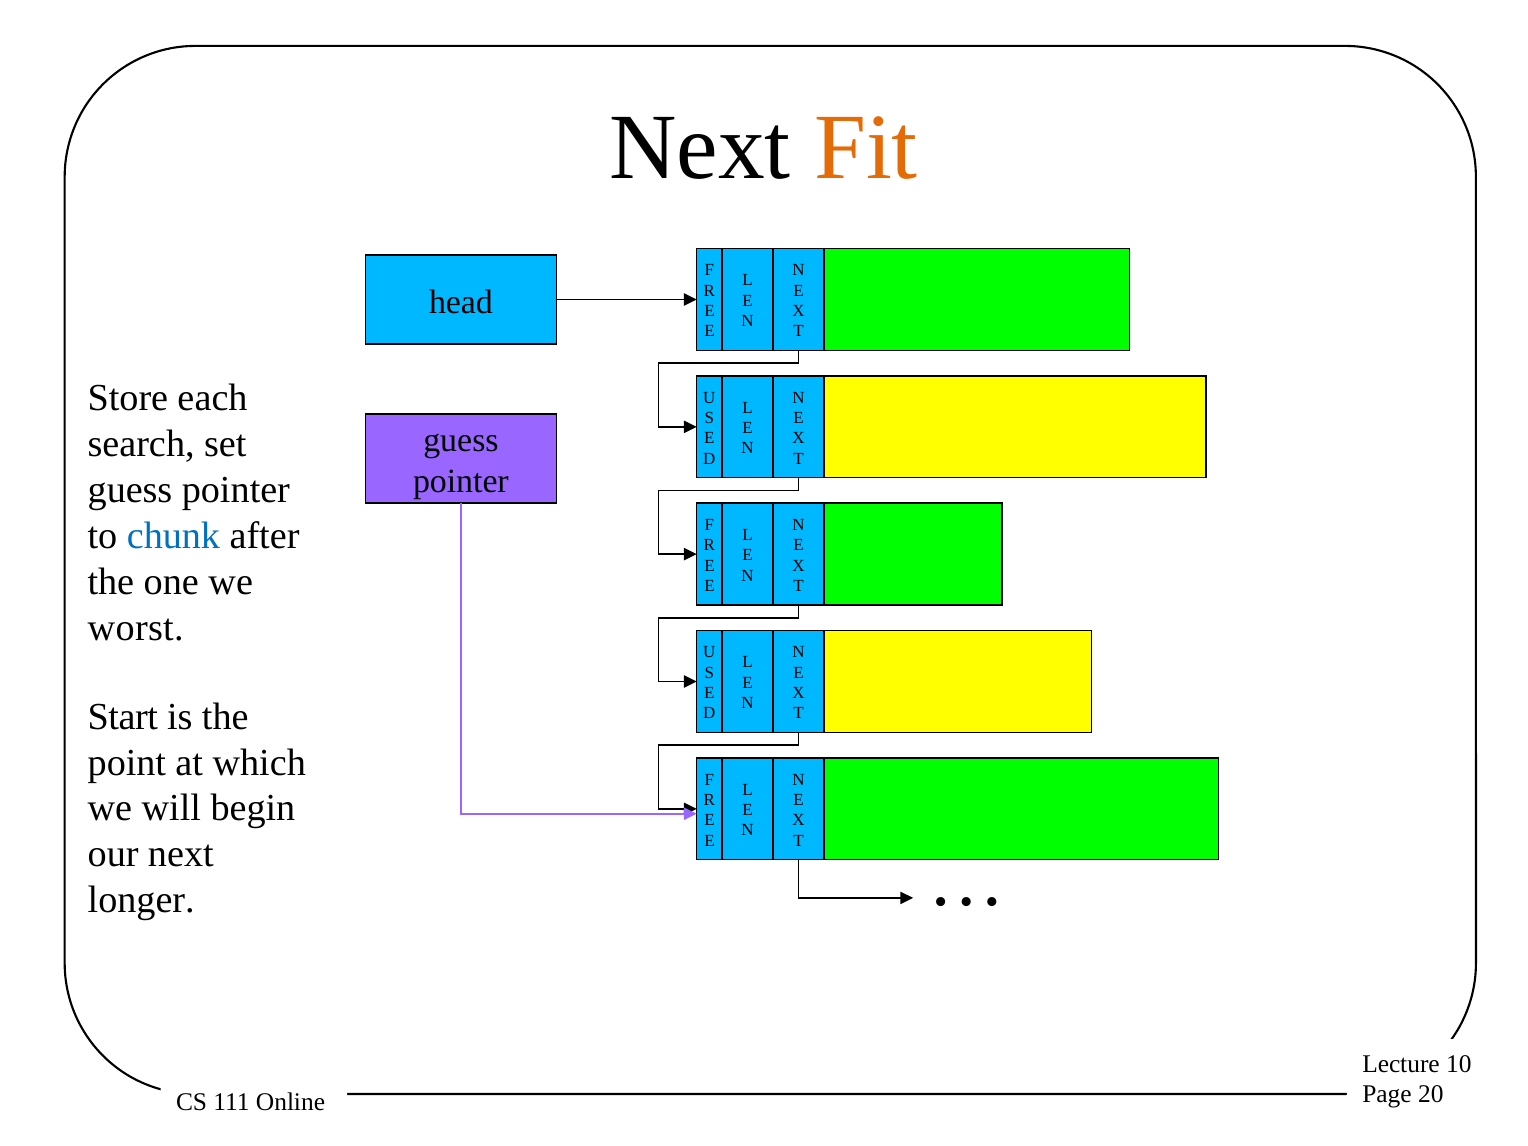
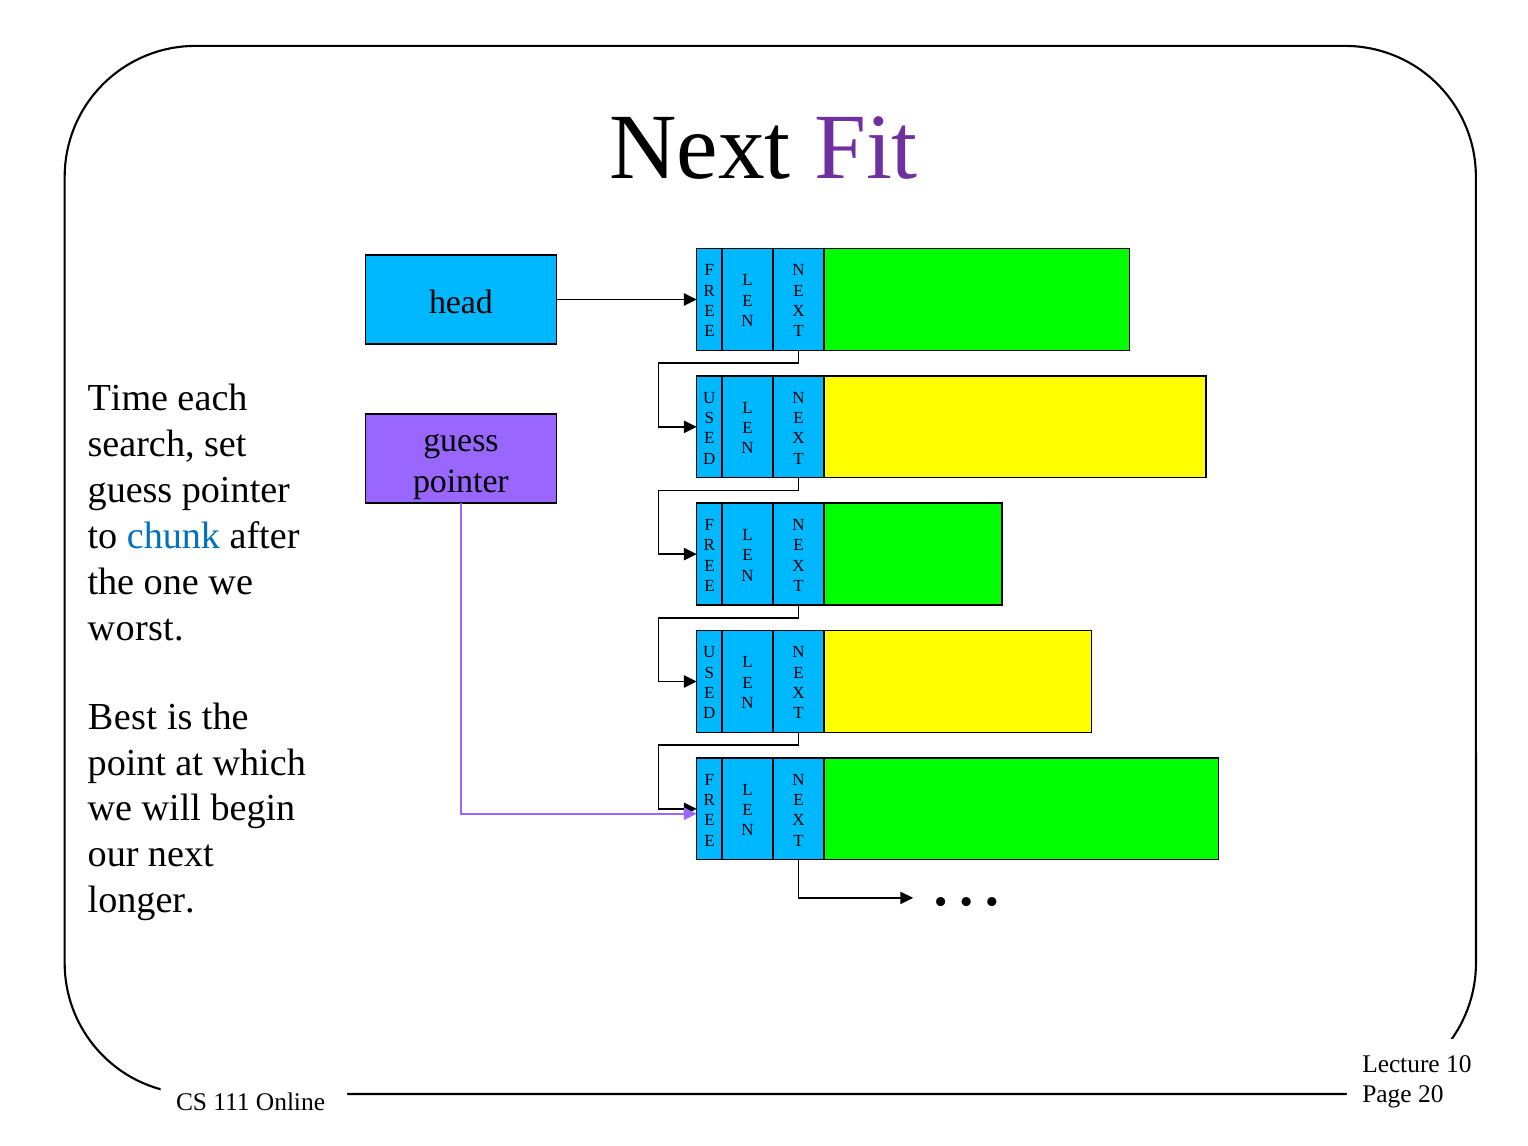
Fit colour: orange -> purple (866, 148)
Store: Store -> Time (128, 398)
Start: Start -> Best (122, 717)
